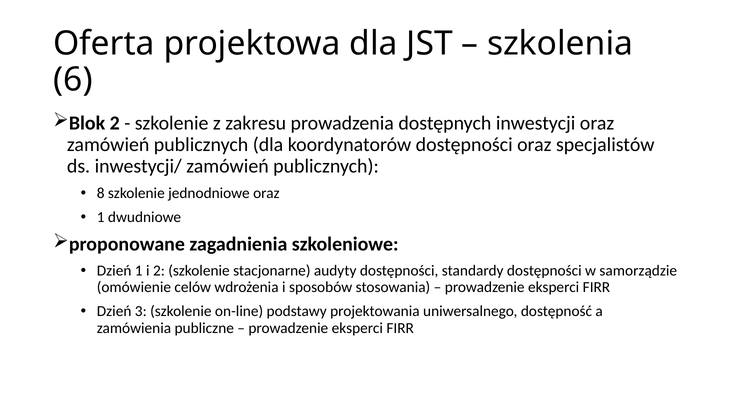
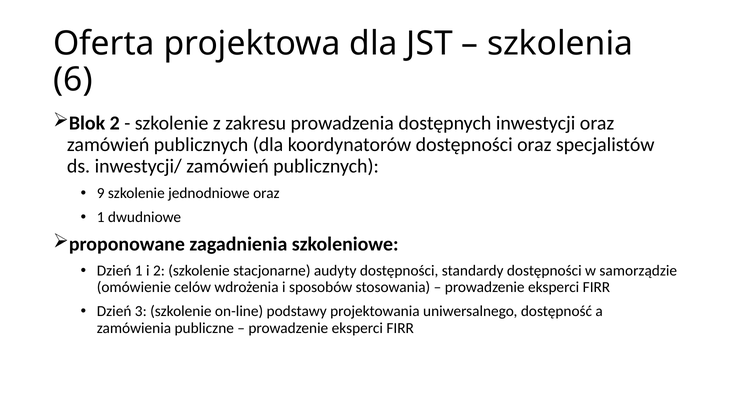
8: 8 -> 9 (101, 193)
